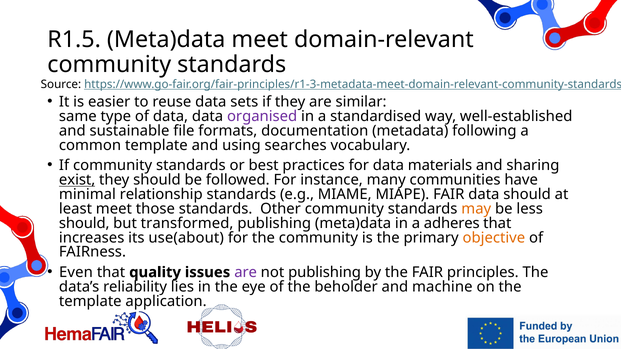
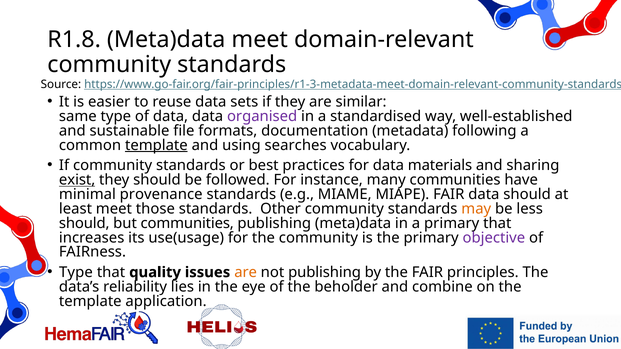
R1.5: R1.5 -> R1.8 (74, 40)
template underline: none -> present (156, 145)
relationship: relationship -> provenance (161, 194)
but transformed: transformed -> communities (187, 223)
a adheres: adheres -> primary (452, 223)
use(about: use(about -> use(usage (186, 238)
objective colour: orange -> purple (494, 238)
Even: Even -> Type (76, 273)
are colour: purple -> orange (246, 273)
machine: machine -> combine (442, 287)
